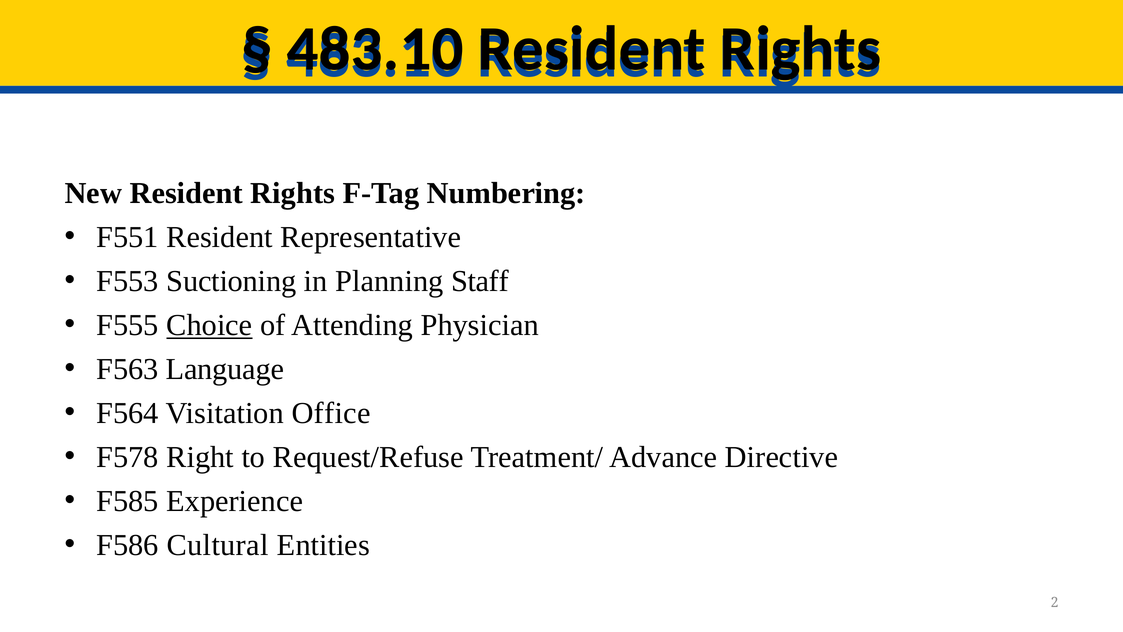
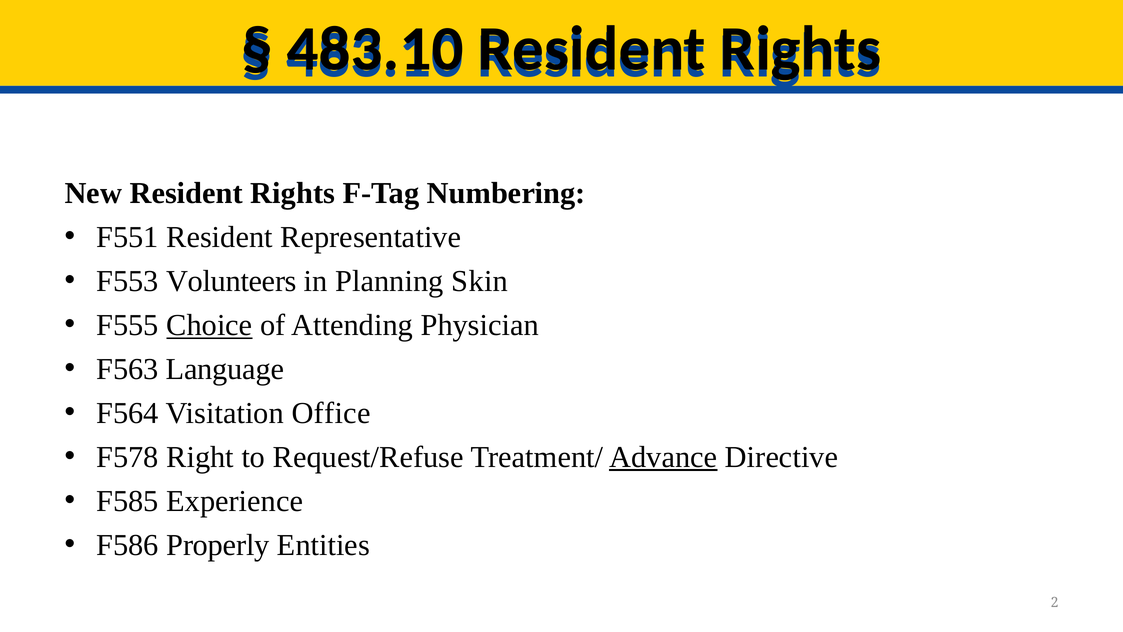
Suctioning: Suctioning -> Volunteers (231, 281)
Staff: Staff -> Skin (480, 281)
Advance underline: none -> present (663, 457)
Cultural: Cultural -> Properly (218, 545)
